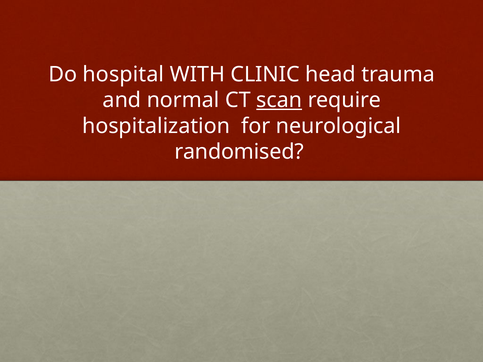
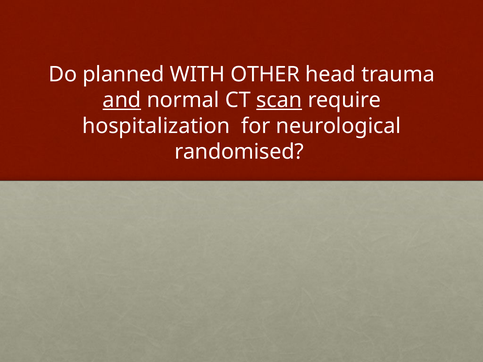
hospital: hospital -> planned (124, 75)
CLINIC: CLINIC -> OTHER (265, 75)
and underline: none -> present (122, 100)
